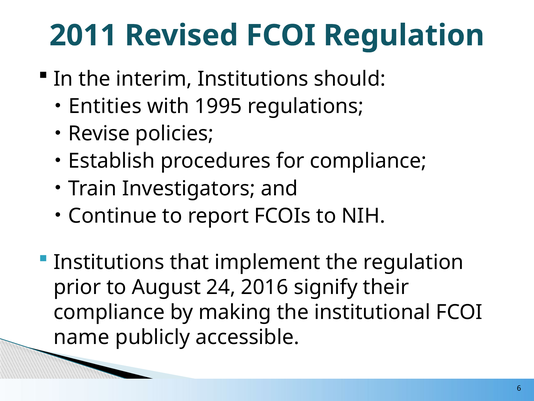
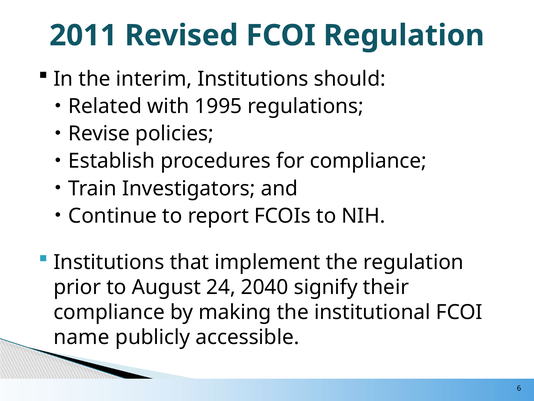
Entities: Entities -> Related (105, 106)
2016: 2016 -> 2040 (265, 287)
